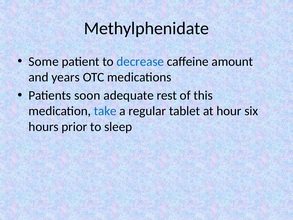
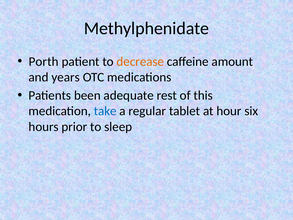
Some: Some -> Porth (44, 61)
decrease colour: blue -> orange (140, 61)
soon: soon -> been (87, 95)
